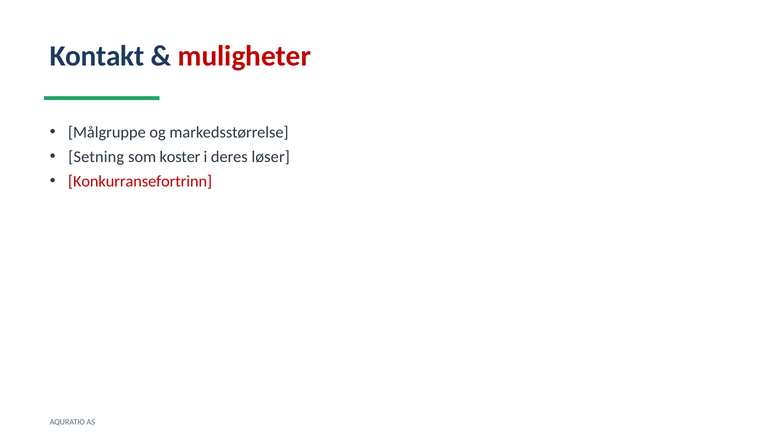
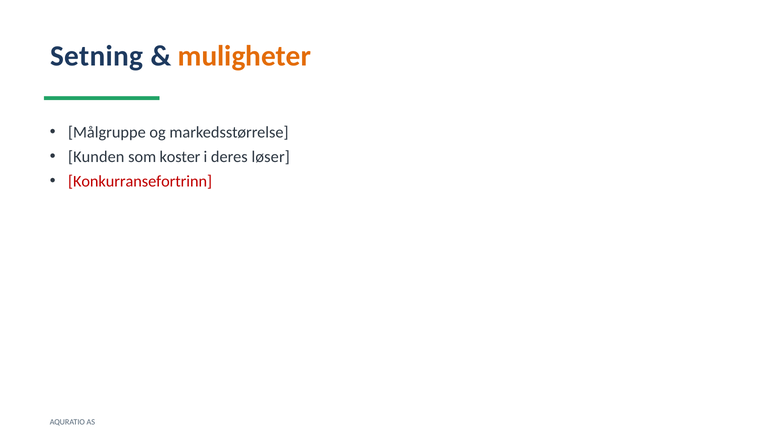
Kontakt: Kontakt -> Setning (97, 56)
muligheter colour: red -> orange (244, 56)
Setning: Setning -> Kunden (96, 157)
